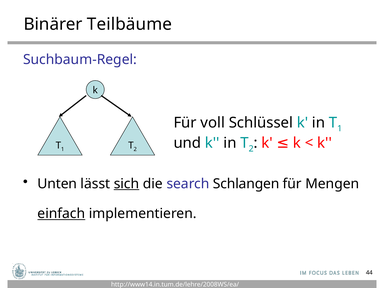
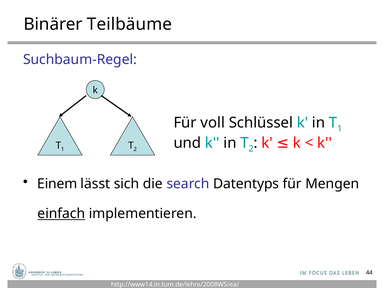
Unten: Unten -> Einem (57, 184)
sich underline: present -> none (126, 184)
Schlangen: Schlangen -> Datentyps (246, 184)
